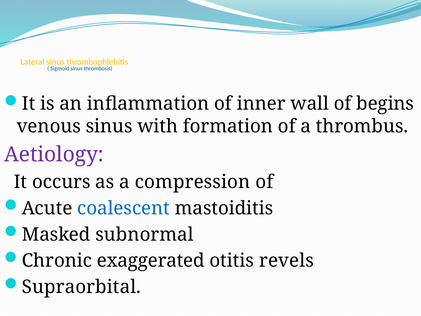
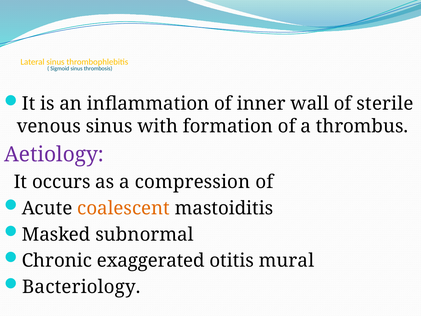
begins: begins -> sterile (385, 104)
coalescent colour: blue -> orange (124, 208)
revels: revels -> mural (286, 261)
Supraorbital: Supraorbital -> Bacteriology (81, 287)
